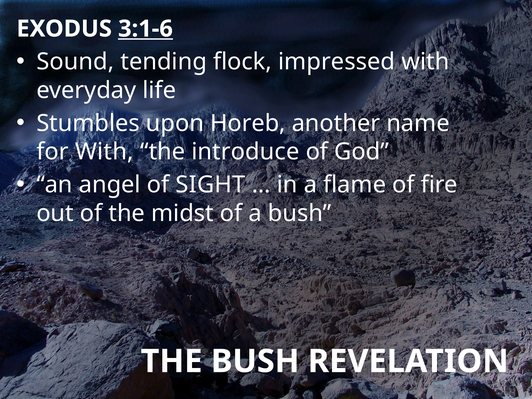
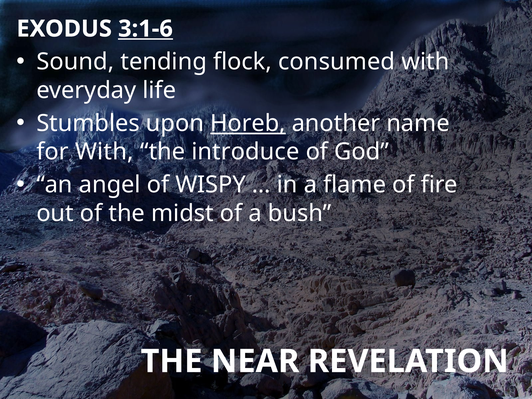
impressed: impressed -> consumed (337, 62)
Horeb underline: none -> present (248, 123)
SIGHT: SIGHT -> WISPY (211, 185)
THE BUSH: BUSH -> NEAR (255, 361)
